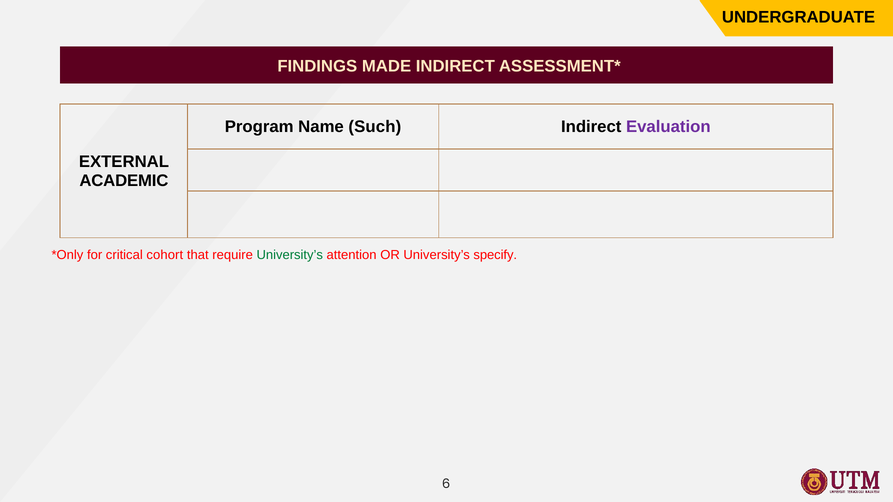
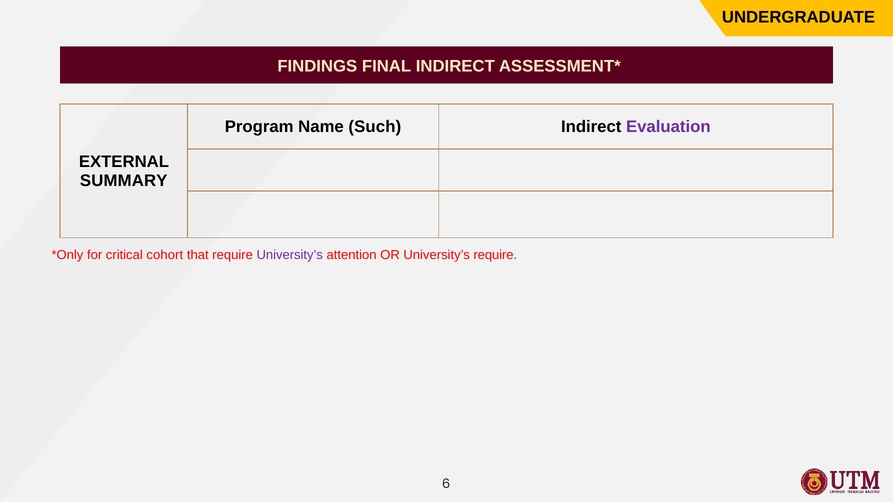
MADE: MADE -> FINAL (387, 66)
ACADEMIC: ACADEMIC -> SUMMARY (124, 181)
University’s colour: green -> purple (290, 255)
University’s specify: specify -> require (495, 255)
